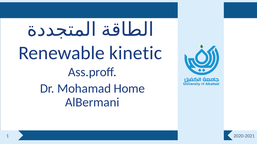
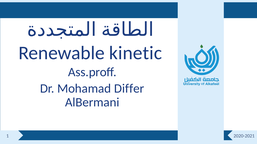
Home: Home -> Differ (129, 89)
